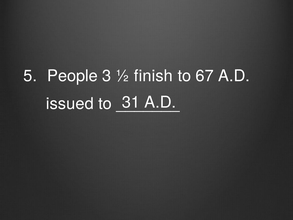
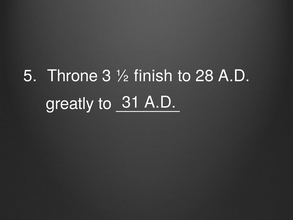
People: People -> Throne (72, 76)
67: 67 -> 28 (205, 76)
issued: issued -> greatly (70, 104)
